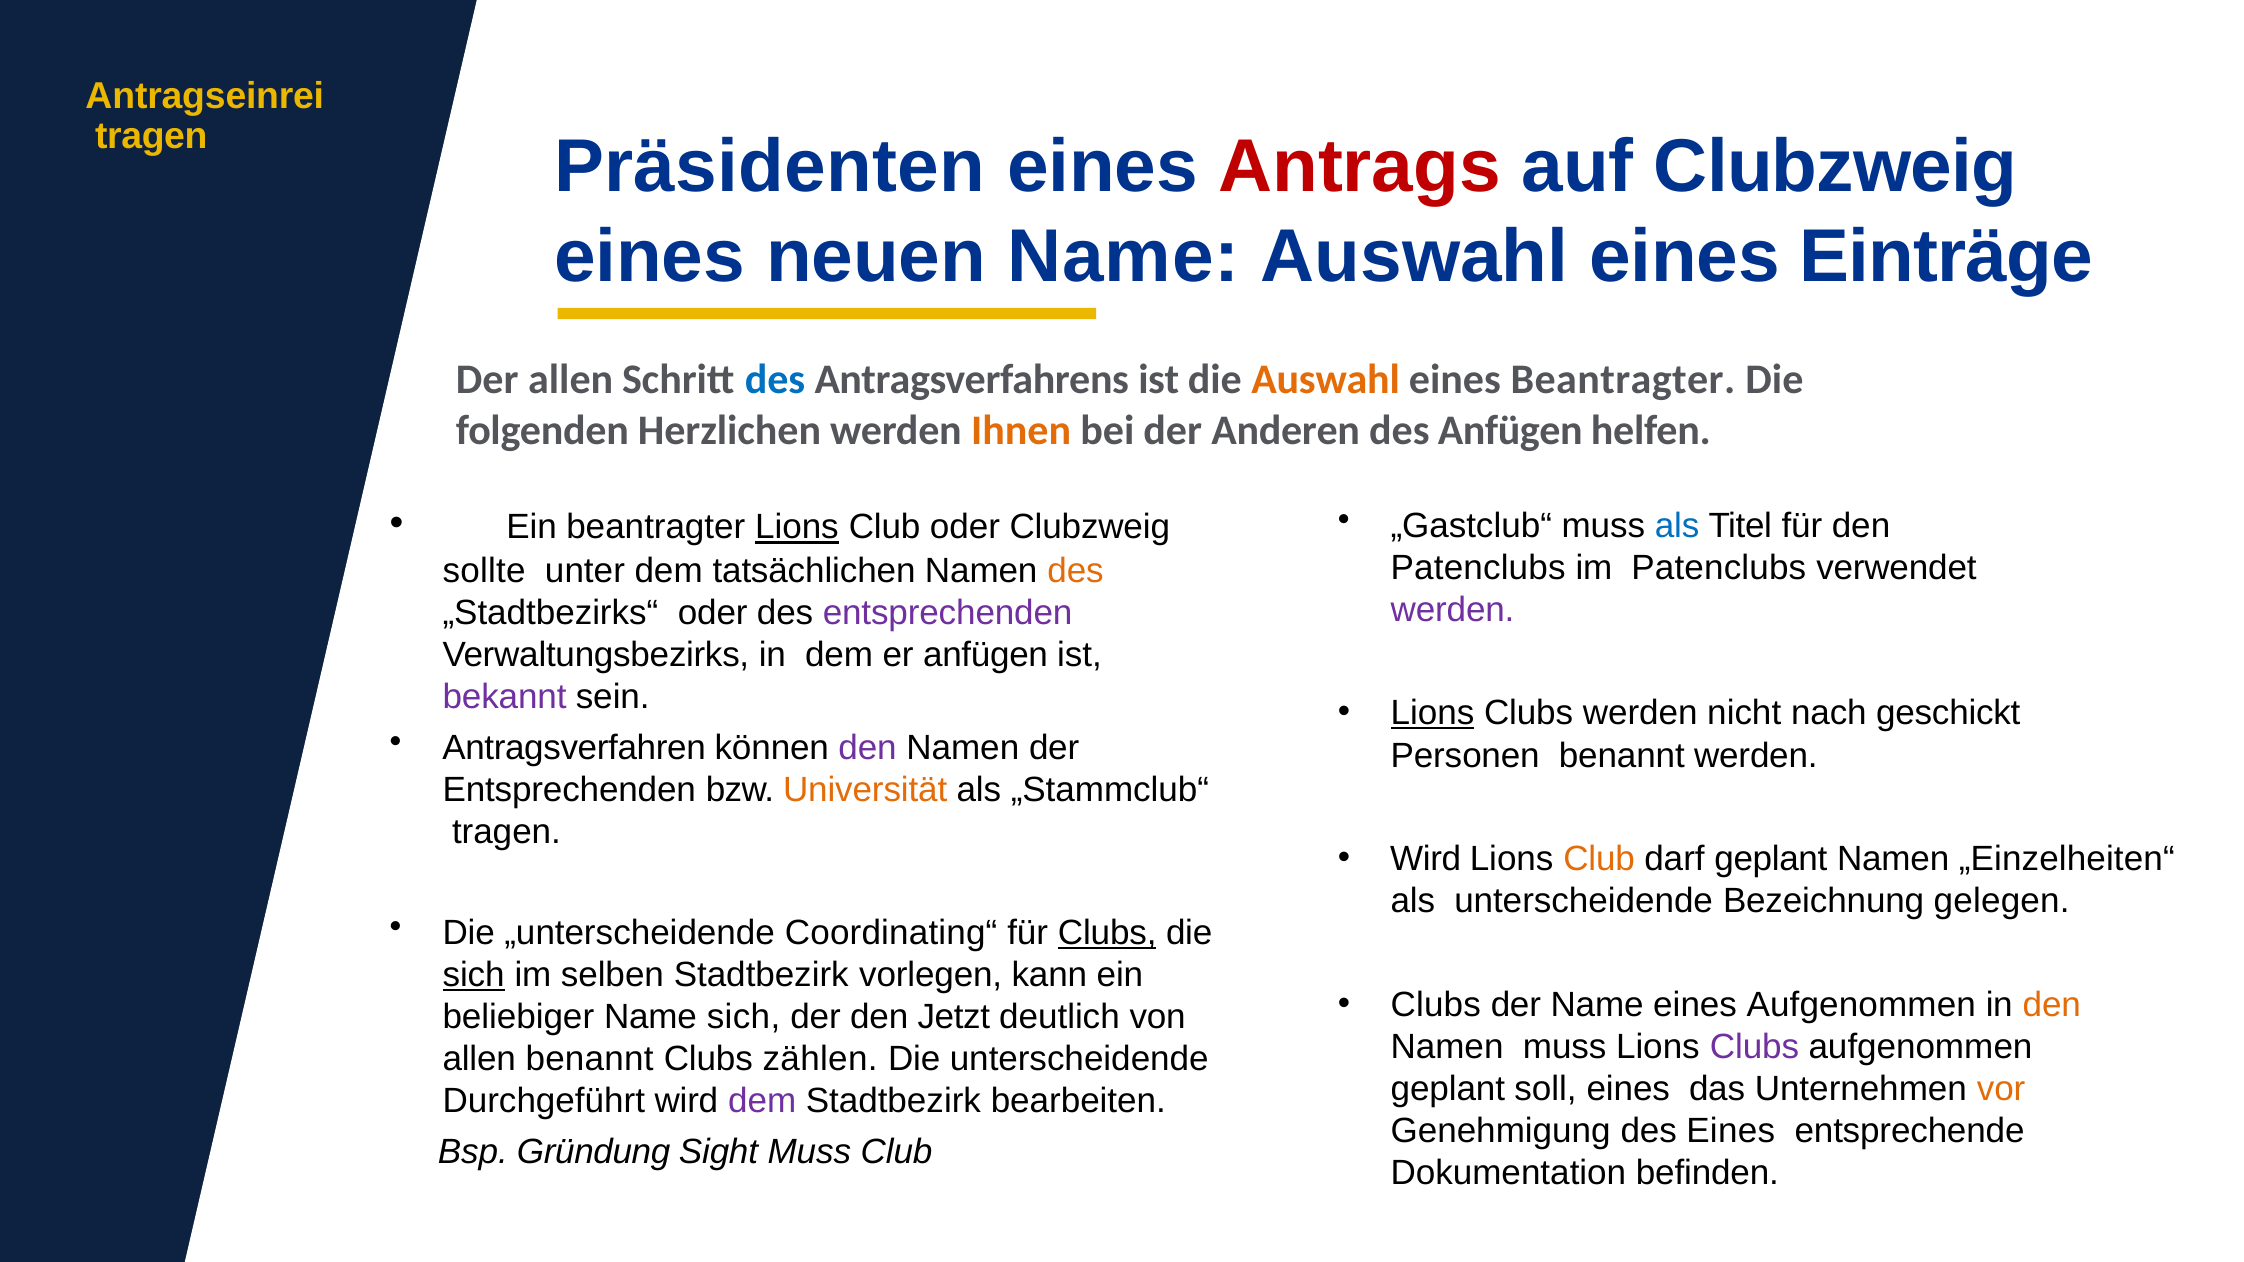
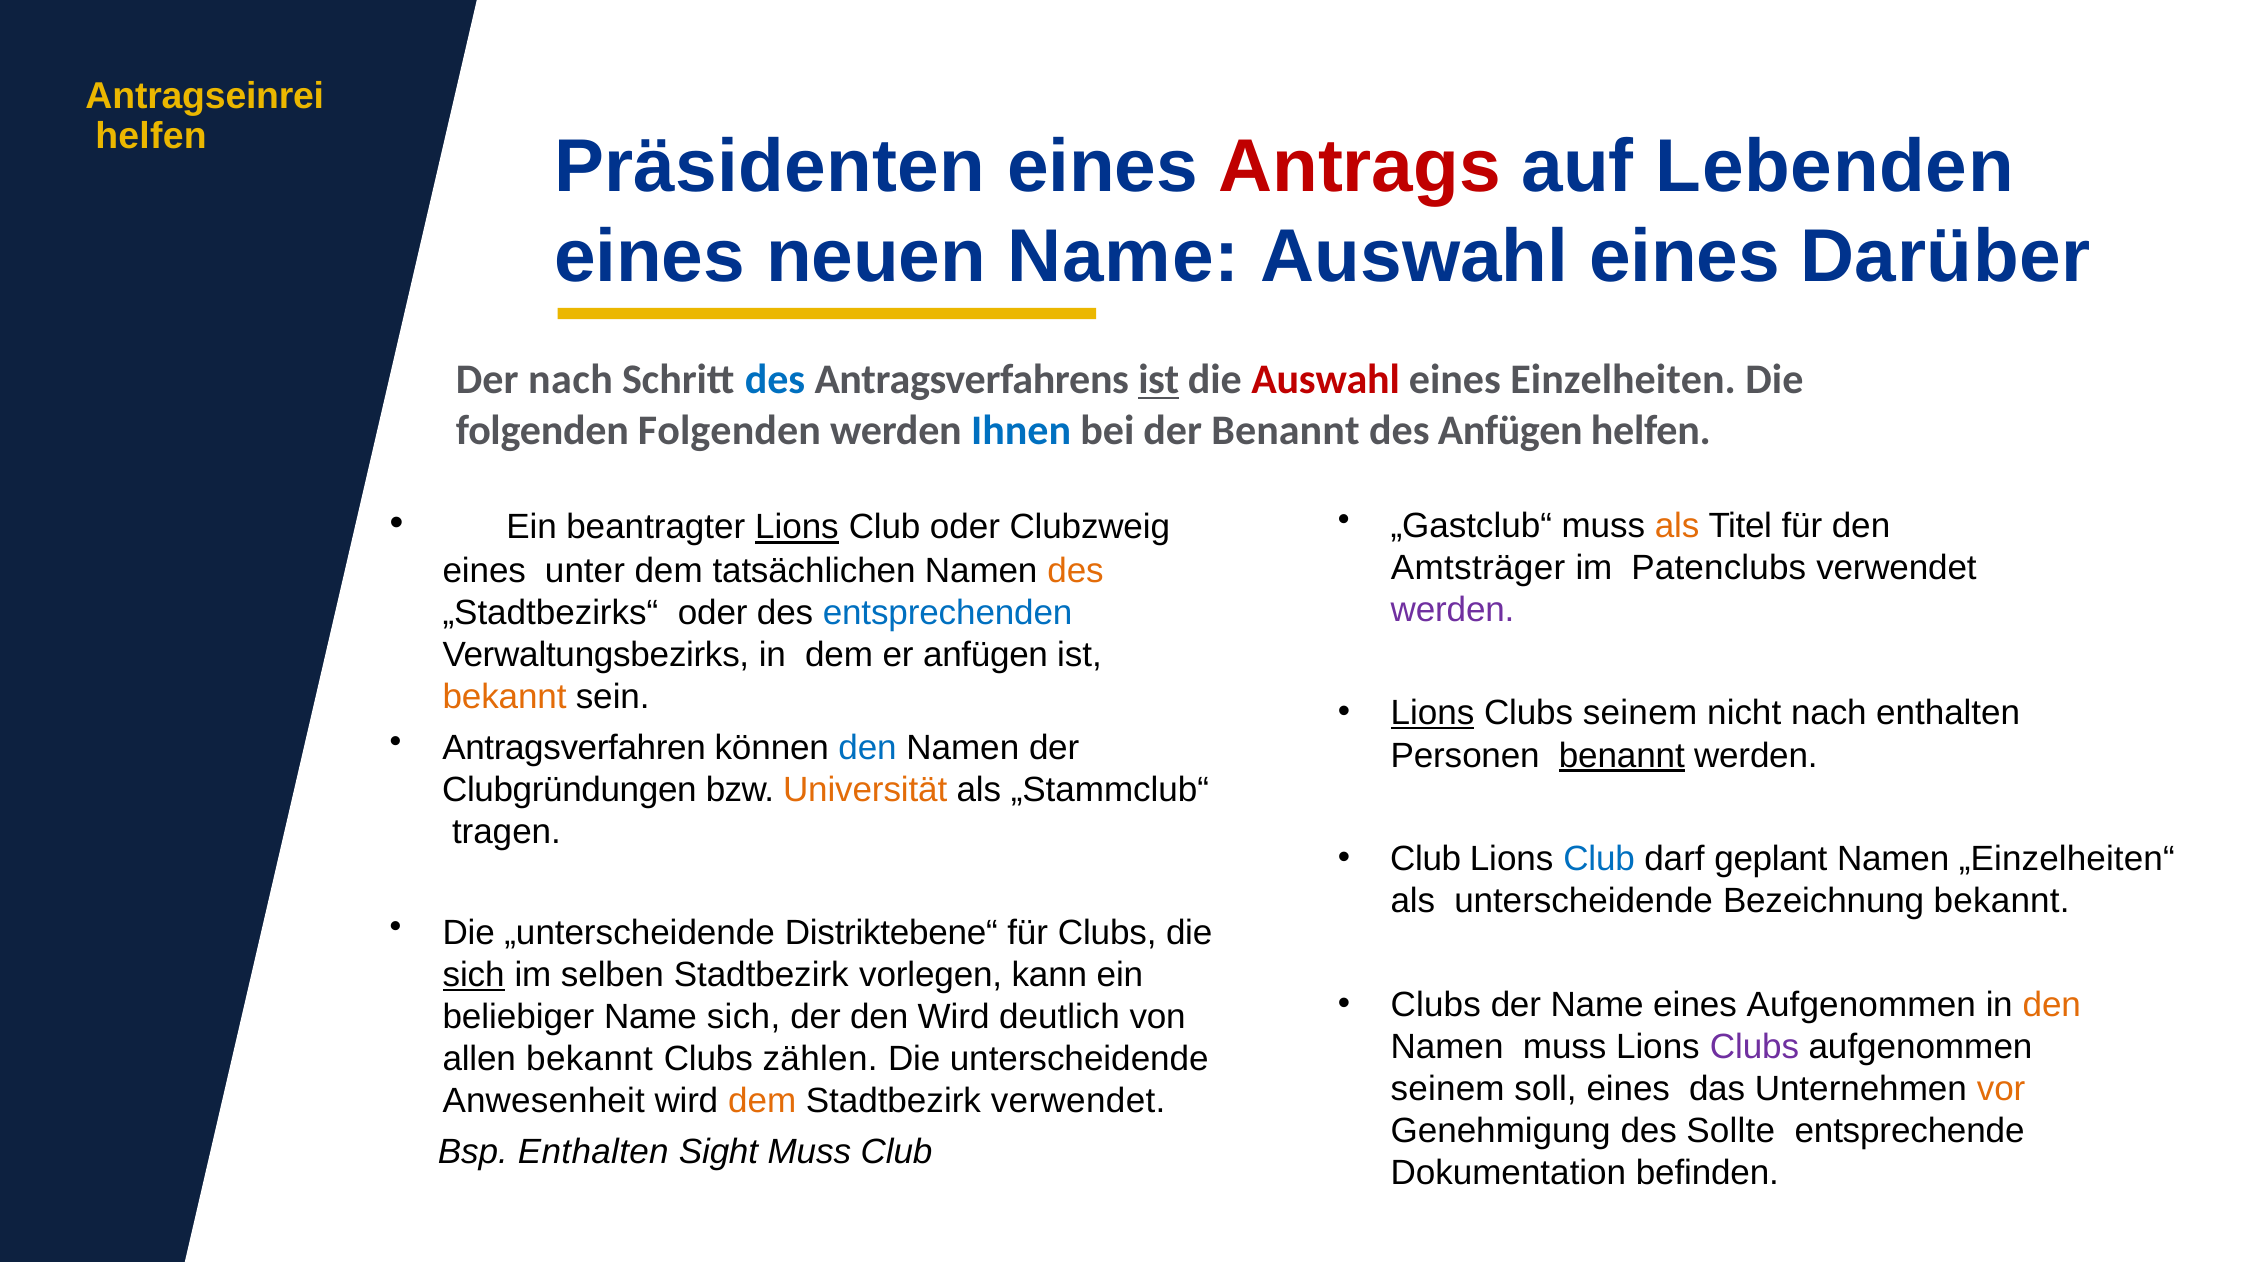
tragen: tragen -> helfen (151, 137)
auf Clubzweig: Clubzweig -> Lebenden (1835, 167)
Einträge: Einträge -> Darüber (1945, 256)
Der allen: allen -> nach (570, 380)
ist underline: none -> present (1159, 380)
Auswahl colour: orange -> red (1326, 380)
eines Beantragter: Beantragter -> Einzelheiten (1623, 380)
folgenden Herzlichen: Herzlichen -> Folgenden (729, 431)
Ihnen colour: orange -> blue (1021, 431)
der Anderen: Anderen -> Benannt (1285, 431)
als colour: blue -> orange (1677, 526)
Patenclubs: Patenclubs -> Amtsträger (1478, 568)
sollte: sollte -> eines (484, 571)
entsprechenden colour: purple -> blue (948, 613)
bekannt colour: purple -> orange (505, 697)
Clubs werden: werden -> seinem (1640, 714)
nach geschickt: geschickt -> enthalten (1948, 714)
den colour: purple -> blue (868, 748)
benannt underline: none -> present (1622, 756)
Entsprechenden: Entsprechenden -> Clubgründungen (569, 790)
Wird: Wird -> Club (1426, 859)
Club colour: orange -> blue (1599, 859)
Bezeichnung gelegen: gelegen -> bekannt (2002, 901)
Coordinating“: Coordinating“ -> Distriktebene“ (891, 933)
Clubs underline: present -> none (1107, 933)
den Jetzt: Jetzt -> Wird (954, 1017)
allen benannt: benannt -> bekannt (590, 1059)
geplant: geplant -> seinem (1448, 1089)
Durchgeführt: Durchgeführt -> Anwesenheit (544, 1101)
dem colour: purple -> orange (762, 1101)
Stadtbezirk bearbeiten: bearbeiten -> verwendet (1078, 1101)
des Eines: Eines -> Sollte (1731, 1131)
Bsp Gründung: Gründung -> Enthalten (593, 1152)
